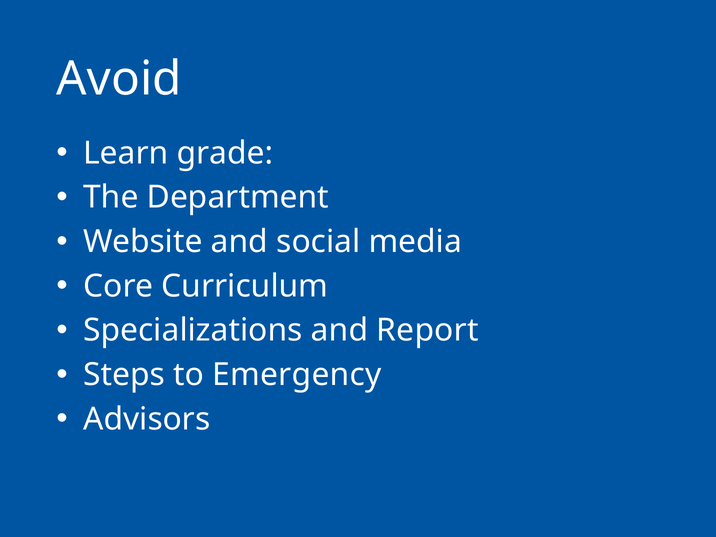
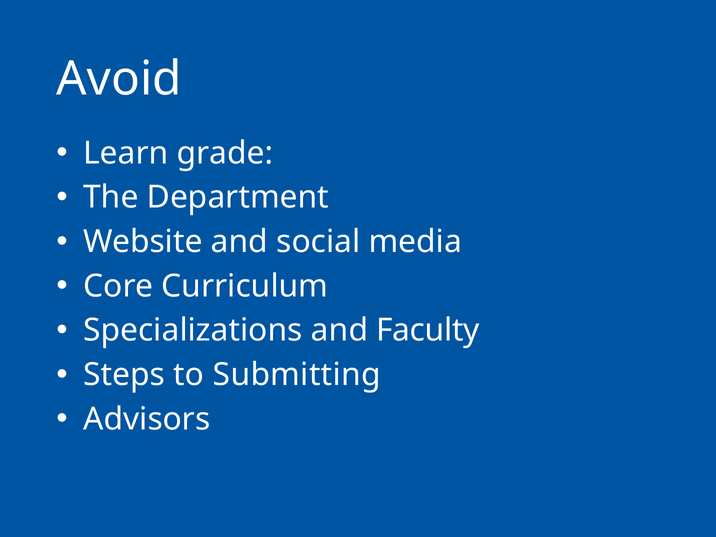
Report: Report -> Faculty (428, 330)
Emergency: Emergency -> Submitting (297, 375)
